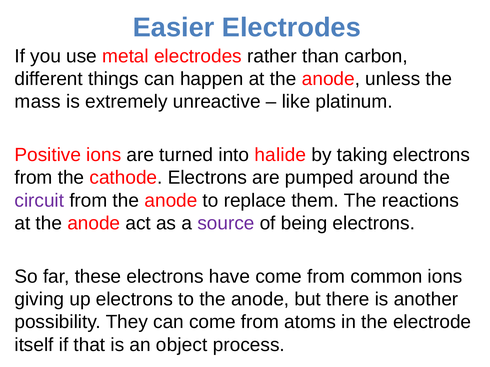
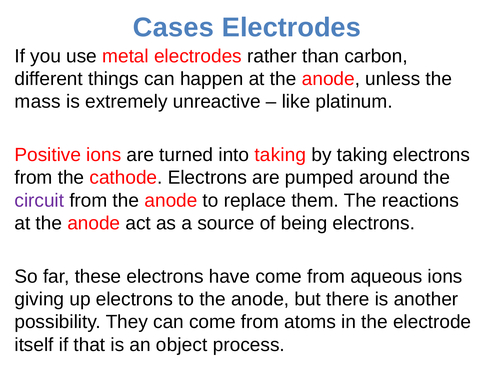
Easier: Easier -> Cases (173, 27)
into halide: halide -> taking (280, 155)
source colour: purple -> black (226, 224)
common: common -> aqueous (386, 277)
